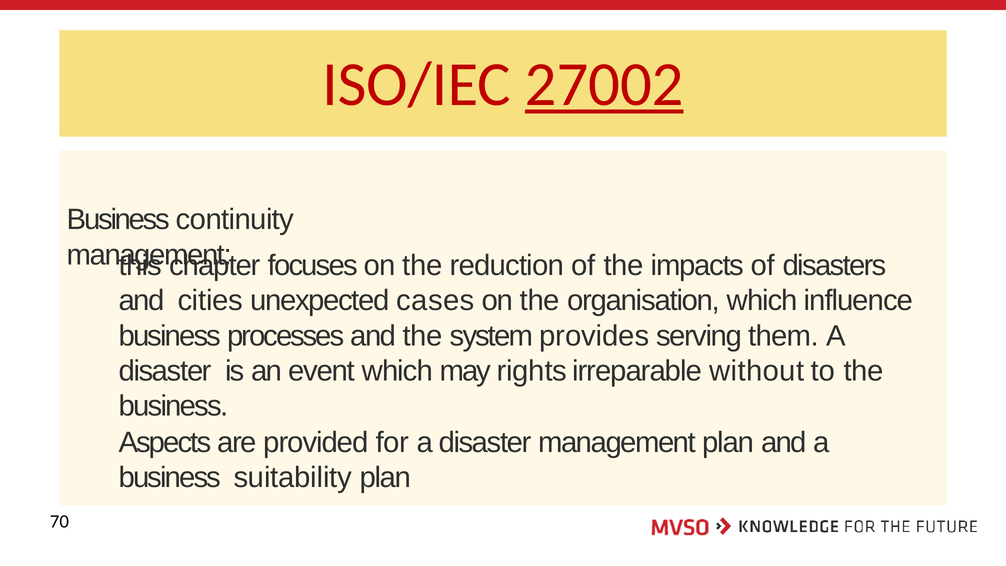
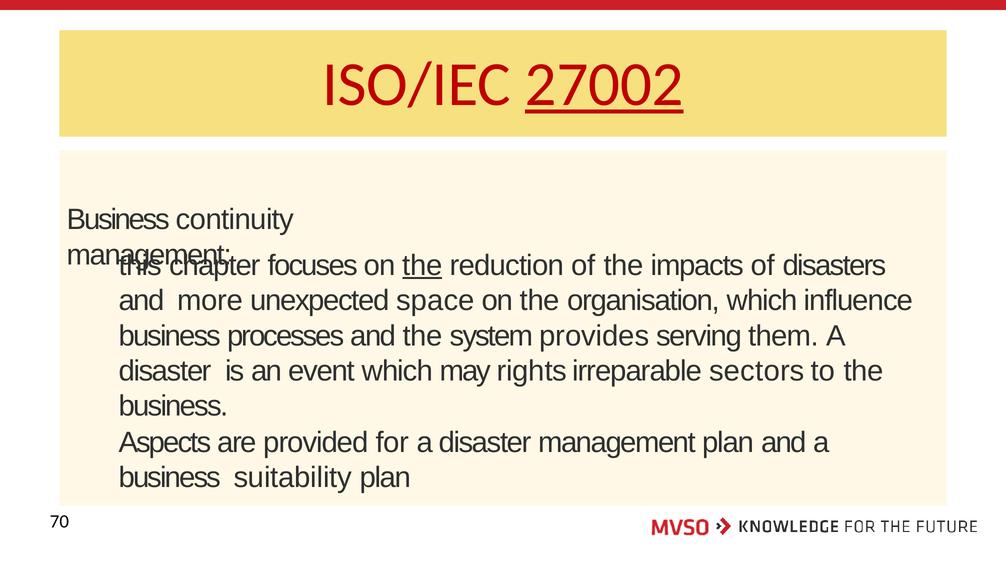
the underline: none -> present (422, 265)
cities: cities -> more (210, 301)
cases: cases -> space (436, 301)
without: without -> sectors (757, 371)
